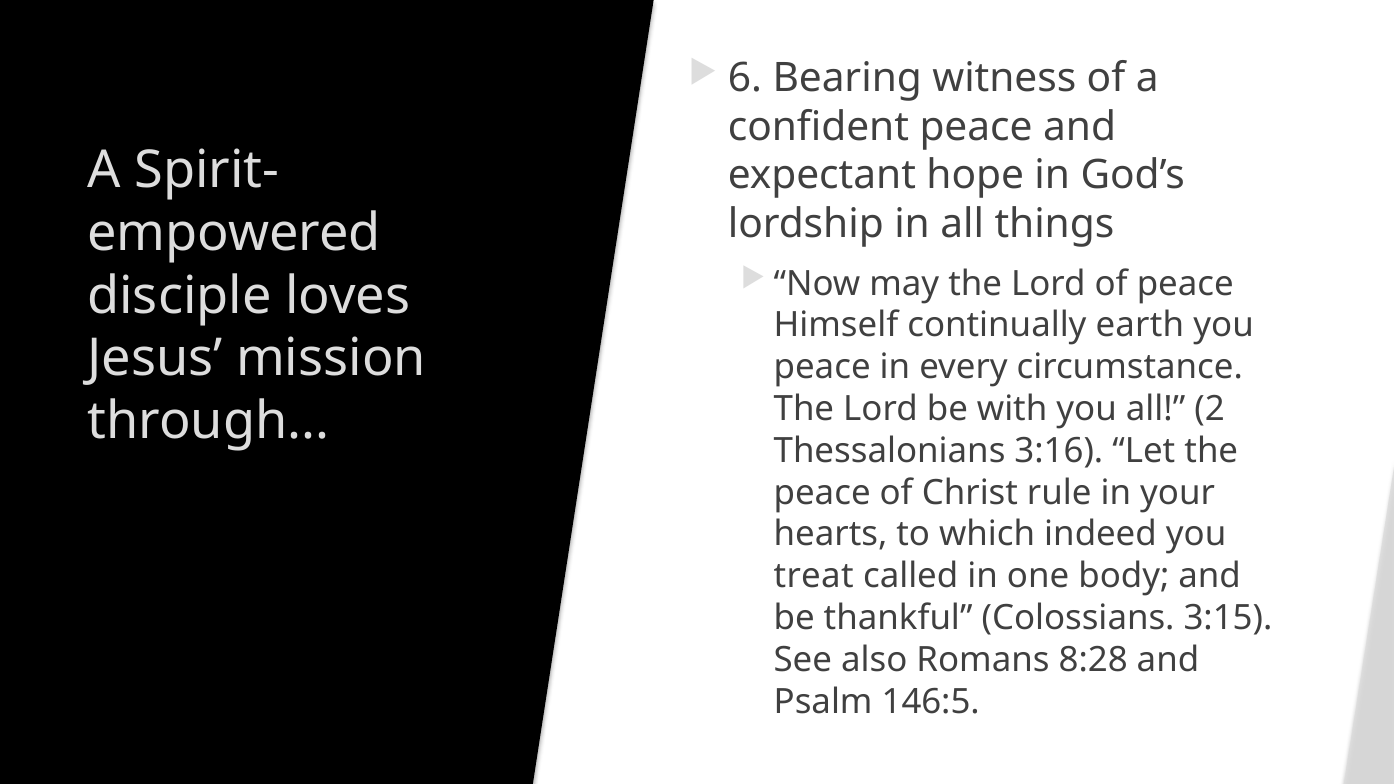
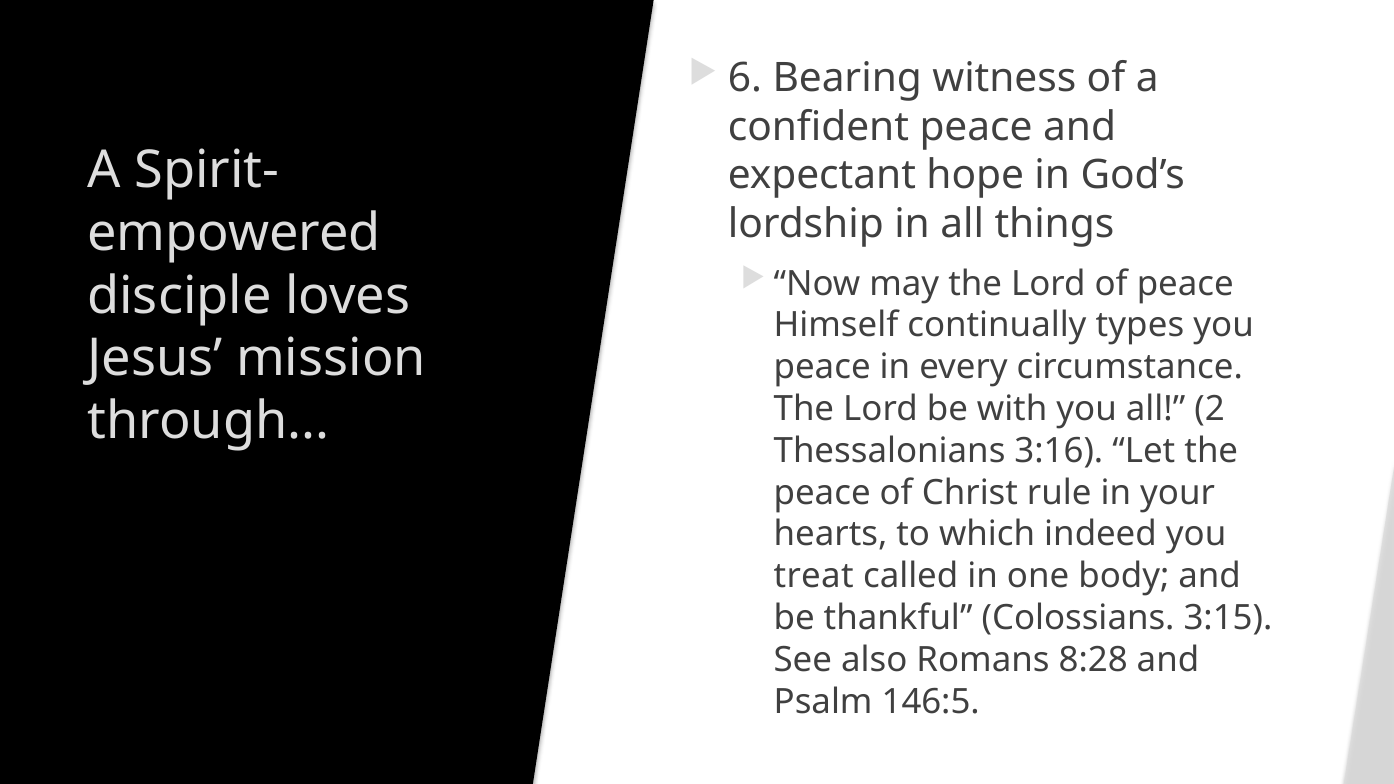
earth: earth -> types (1140, 325)
